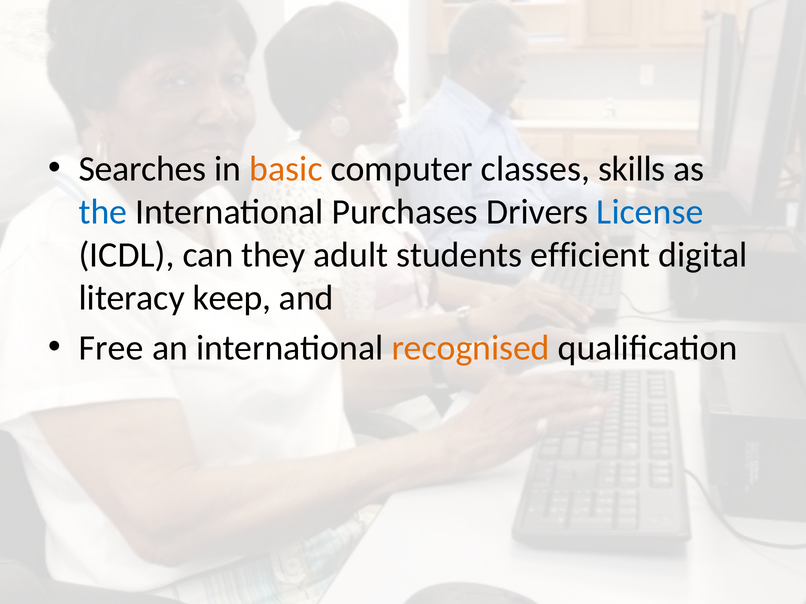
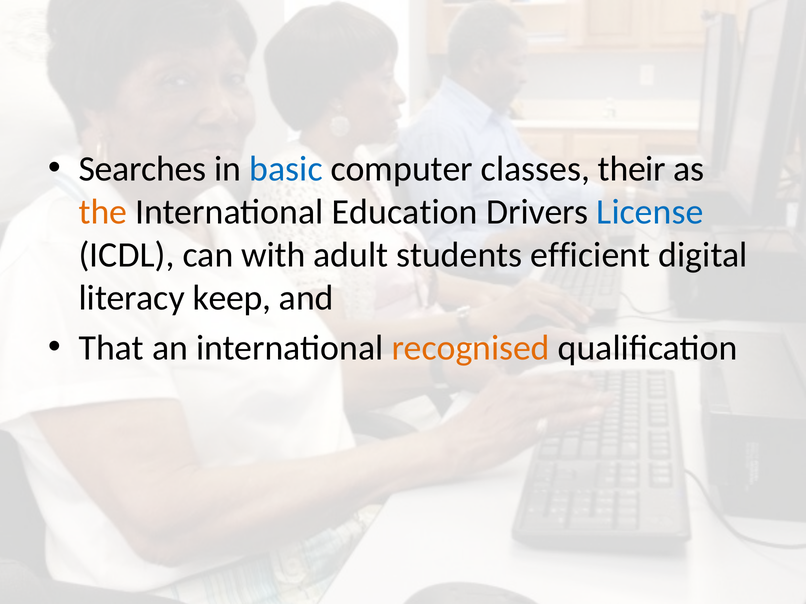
basic colour: orange -> blue (286, 169)
skills: skills -> their (632, 169)
the colour: blue -> orange (103, 212)
Purchases: Purchases -> Education (405, 212)
they: they -> with (273, 255)
Free: Free -> That (111, 348)
